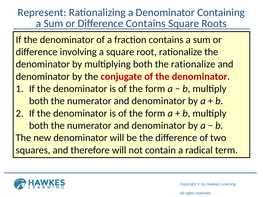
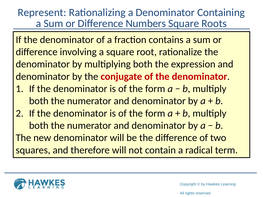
Difference Contains: Contains -> Numbers (146, 24)
the rationalize: rationalize -> expression (193, 64)
